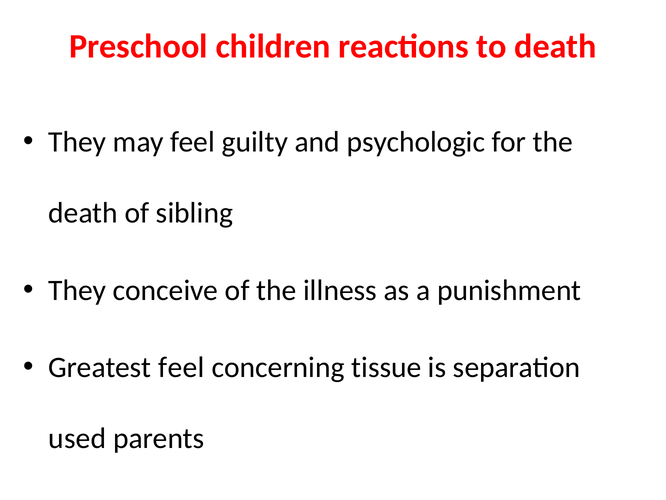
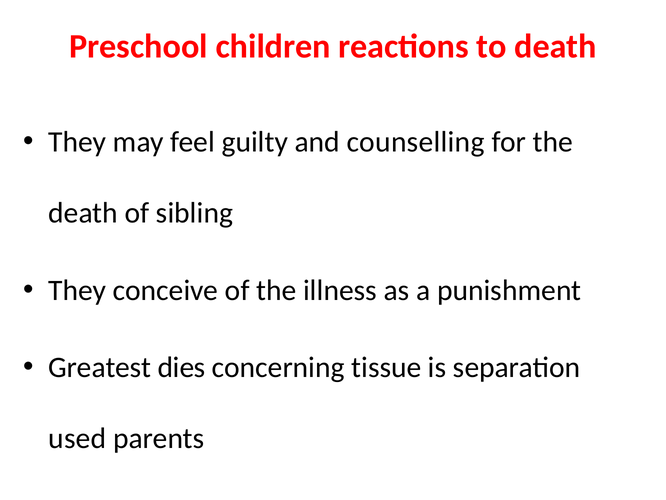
psychologic: psychologic -> counselling (416, 142)
Greatest feel: feel -> dies (182, 367)
